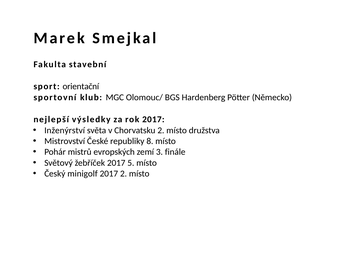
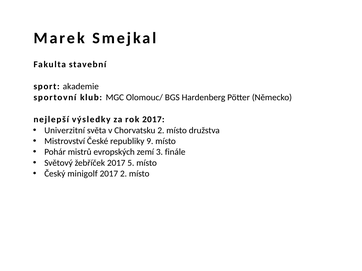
orientační: orientační -> akademie (81, 87)
Inženýrství: Inženýrství -> Univerzitní (65, 131)
8: 8 -> 9 (150, 141)
